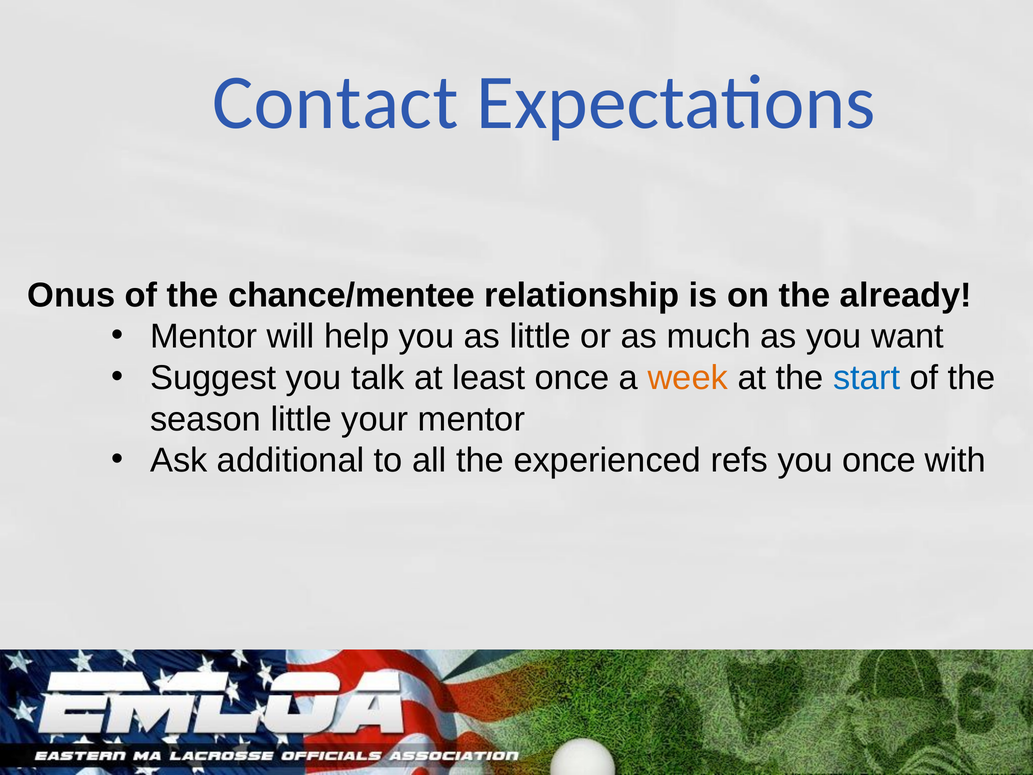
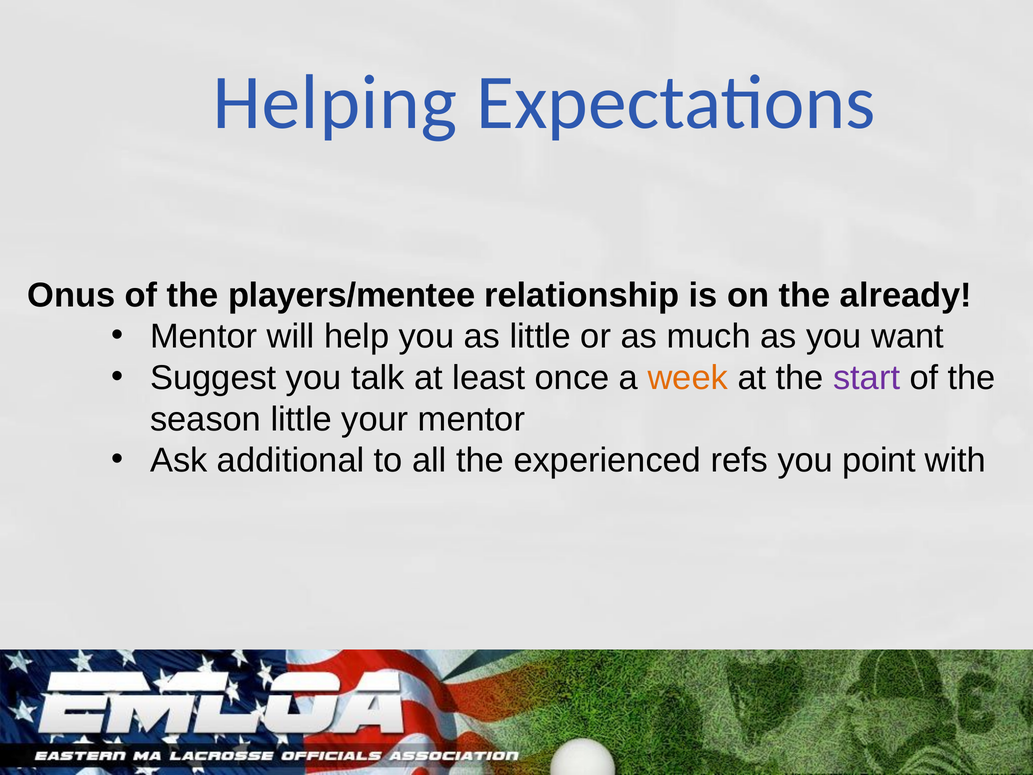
Contact: Contact -> Helping (335, 103)
chance/mentee: chance/mentee -> players/mentee (352, 295)
start colour: blue -> purple (867, 378)
you once: once -> point (879, 460)
